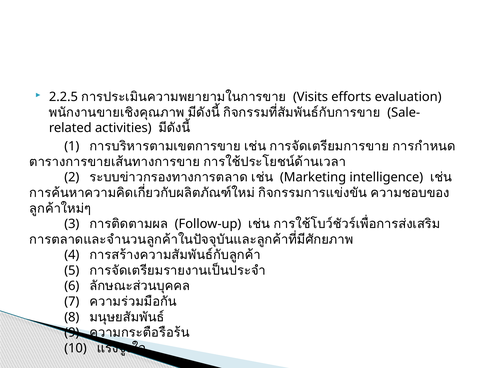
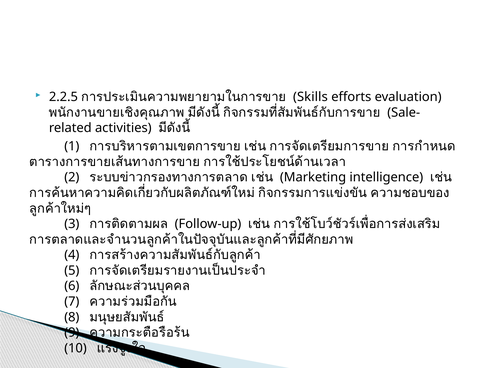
Visits: Visits -> Skills (310, 97)
